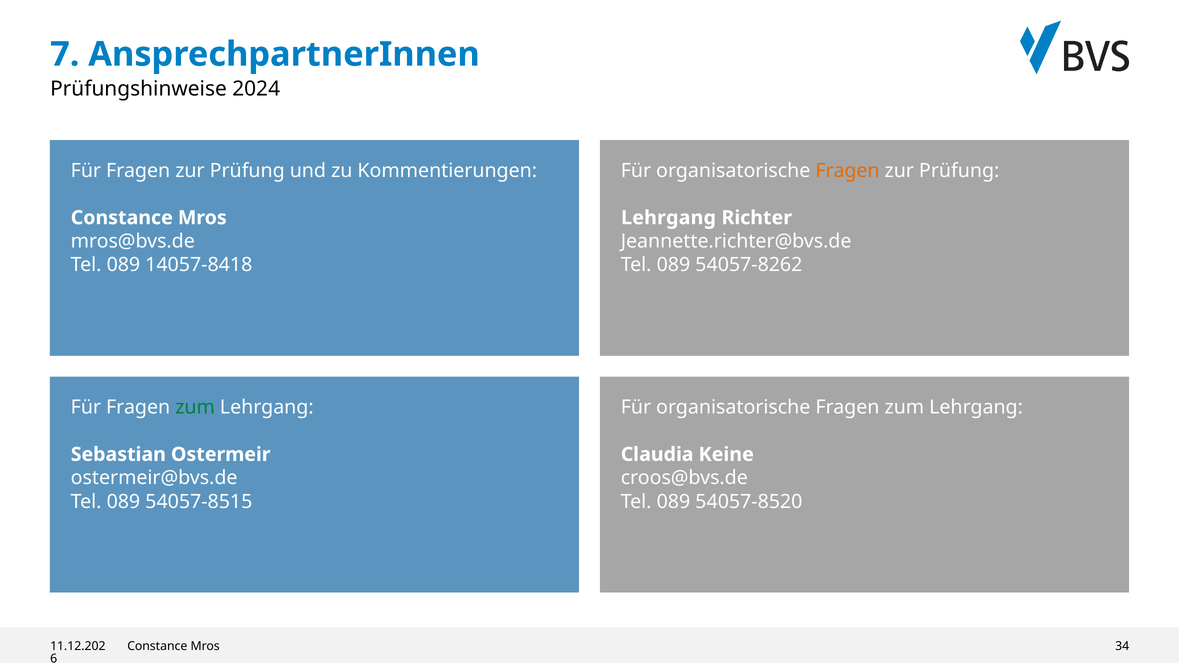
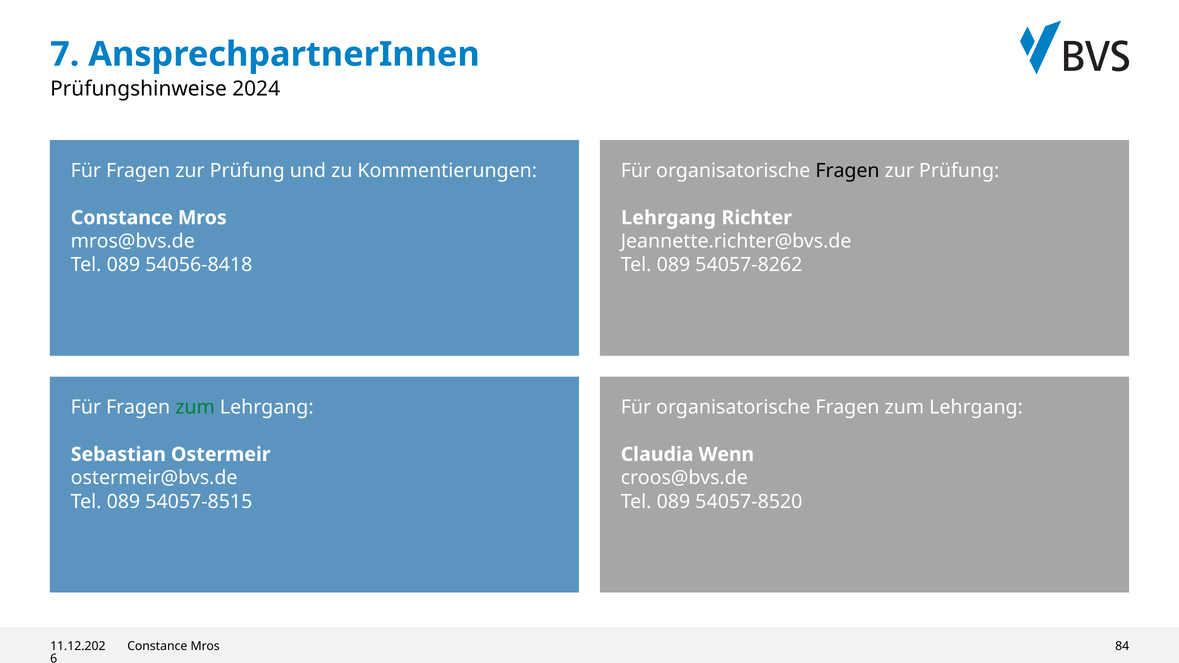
Fragen colour: orange -> black (848, 171)
14057-8418: 14057-8418 -> 54056-8418 (199, 265)
Keine: Keine -> Wenn (726, 455)
34: 34 -> 84 (1122, 646)
